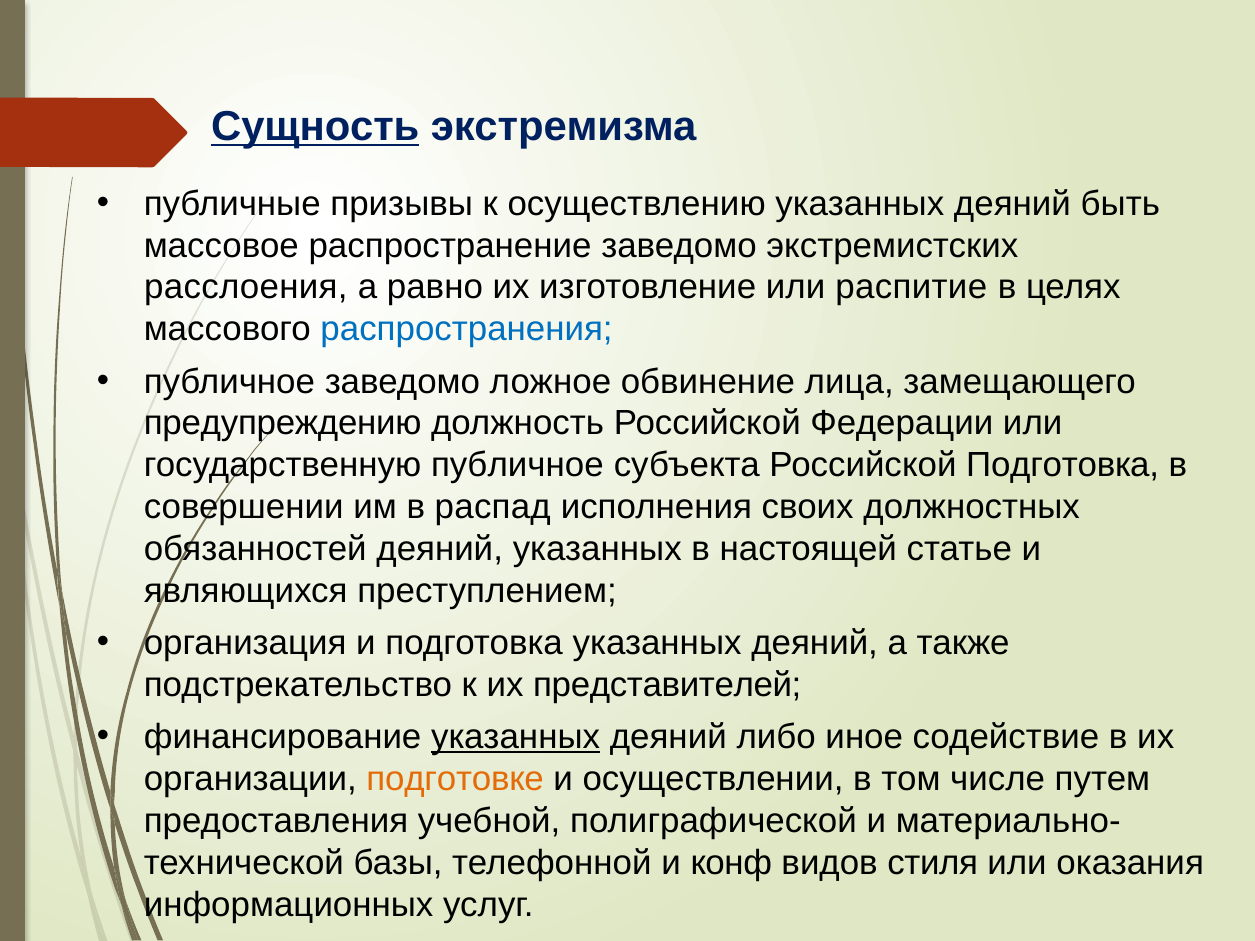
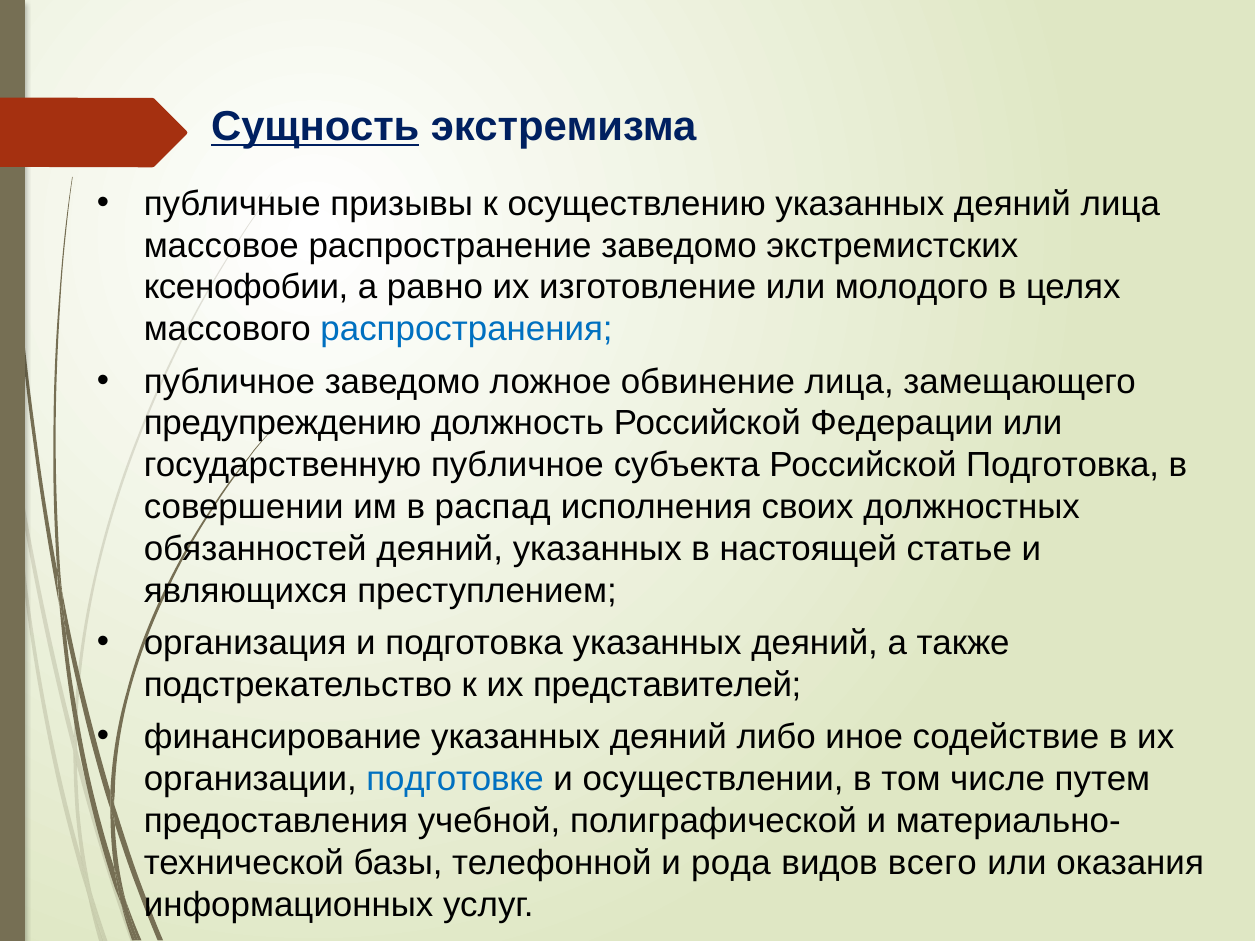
деяний быть: быть -> лица (1120, 204)
расслоения: расслоения -> ксенофобии (246, 287)
распитие: распитие -> молодого (912, 287)
указанных underline: present -> none (516, 737)
подготовке colour: orange -> blue (455, 779)
конф: конф -> рода (731, 863)
стиля: стиля -> всего (932, 863)
